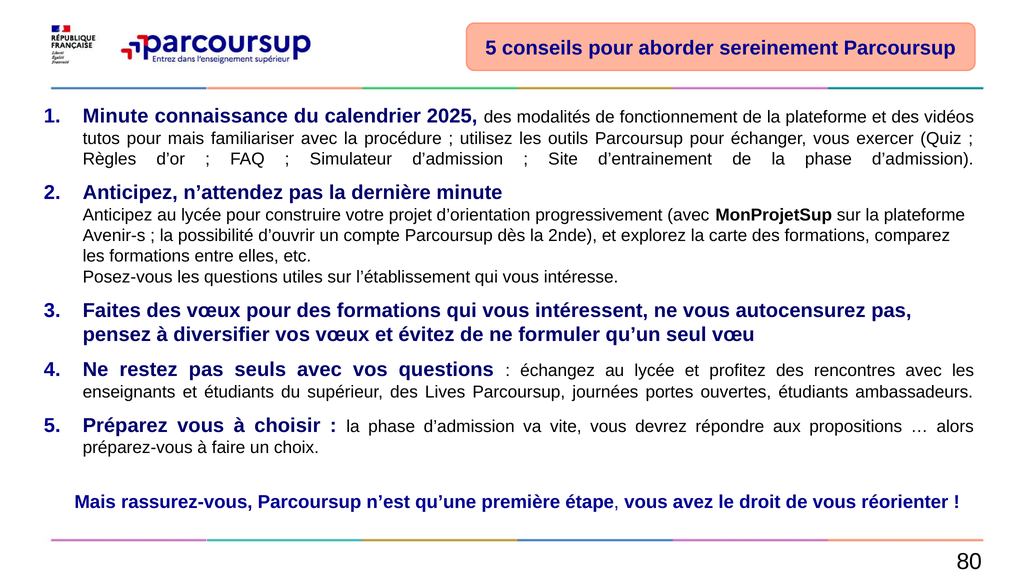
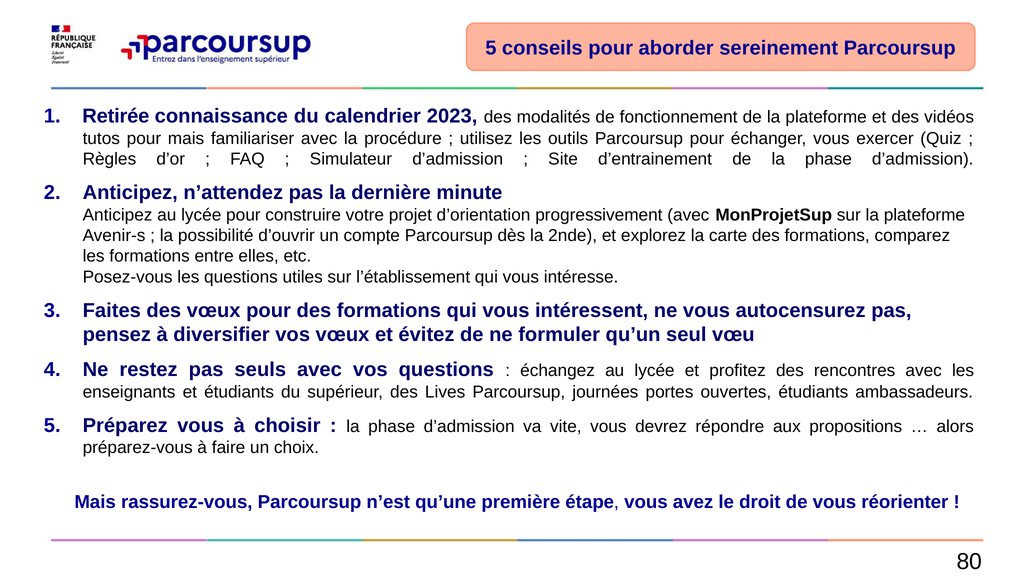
Minute: Minute -> Retirée (116, 116)
2025: 2025 -> 2023 (452, 116)
